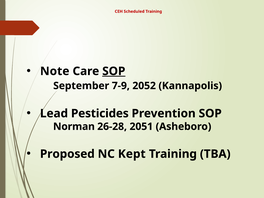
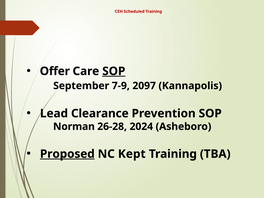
Note: Note -> Offer (55, 71)
2052: 2052 -> 2097 (144, 86)
Pesticides: Pesticides -> Clearance (100, 113)
2051: 2051 -> 2024 (141, 127)
Proposed underline: none -> present (67, 154)
